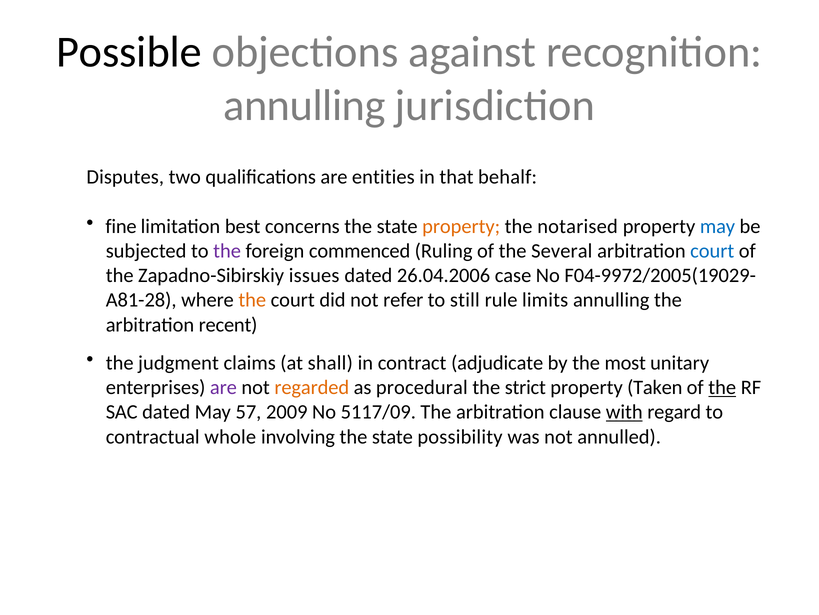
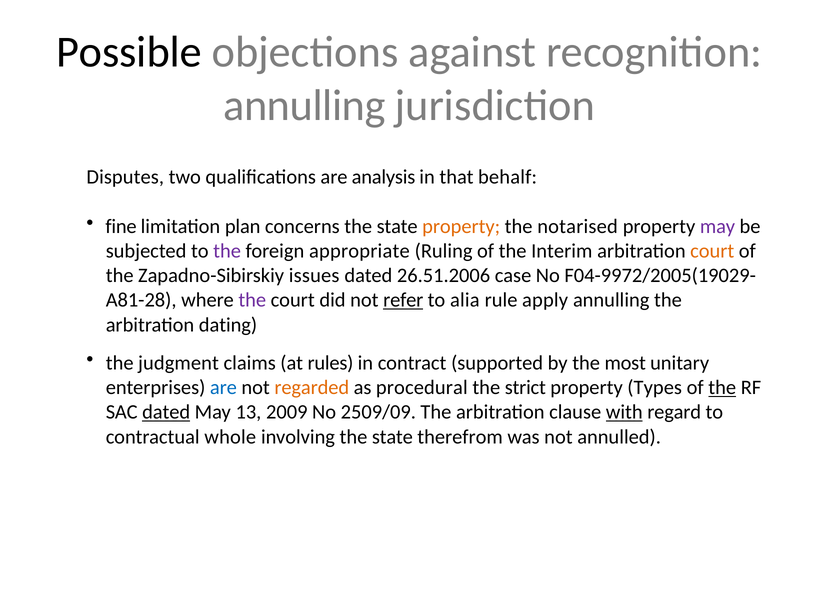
entities: entities -> analysis (383, 177)
best: best -> plan (243, 226)
may colour: blue -> purple (717, 226)
commenced: commenced -> appropriate (359, 251)
Several: Several -> Interim (562, 251)
court colour: blue -> orange (712, 251)
26.04.2006: 26.04.2006 -> 26.51.2006 (444, 275)
the colour: orange -> purple (252, 300)
refer underline: none -> present (403, 300)
still: still -> alia (465, 300)
limits: limits -> apply (545, 300)
recent: recent -> dating (228, 324)
shall: shall -> rules (330, 363)
adjudicate: adjudicate -> supported (497, 363)
are colour: purple -> blue (223, 387)
Taken: Taken -> Types (655, 387)
dated underline: none -> present (166, 412)
57: 57 -> 13 (248, 412)
5117/09: 5117/09 -> 2509/09 (378, 412)
possibility: possibility -> therefrom (460, 436)
